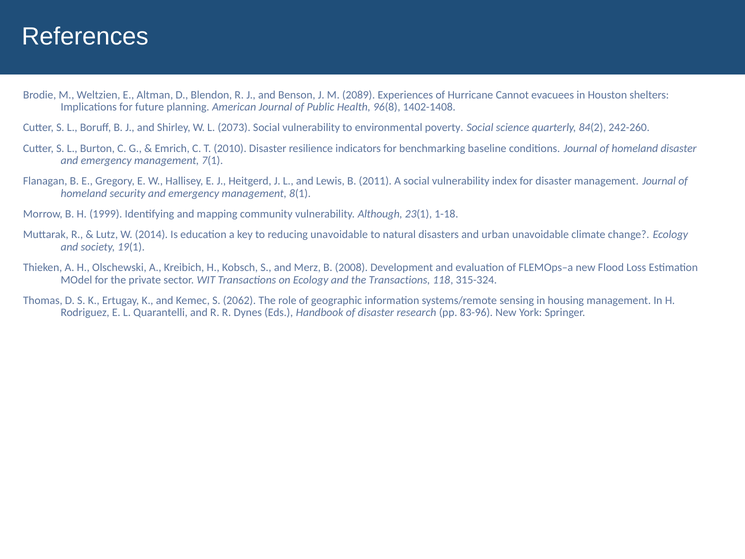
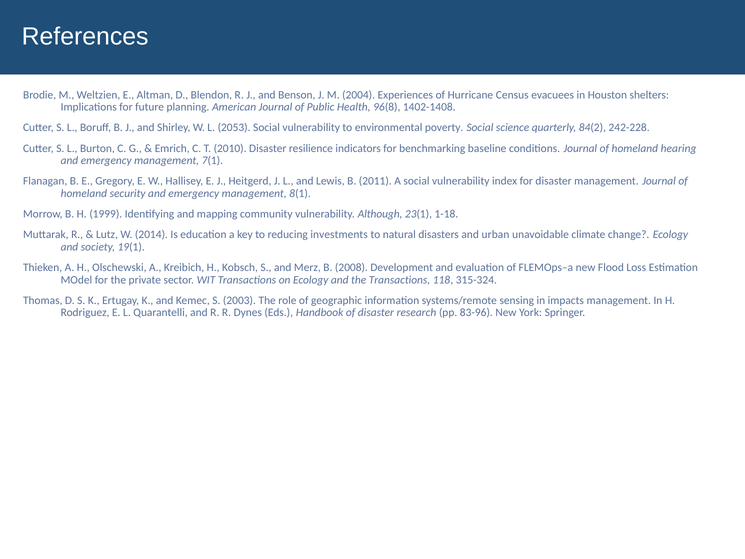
2089: 2089 -> 2004 (359, 95)
Cannot: Cannot -> Census (512, 95)
2073: 2073 -> 2053 (234, 128)
242-260: 242-260 -> 242-228 (629, 128)
homeland disaster: disaster -> hearing (679, 148)
reducing unavoidable: unavoidable -> investments (339, 234)
2062: 2062 -> 2003 (239, 300)
housing: housing -> impacts (566, 300)
